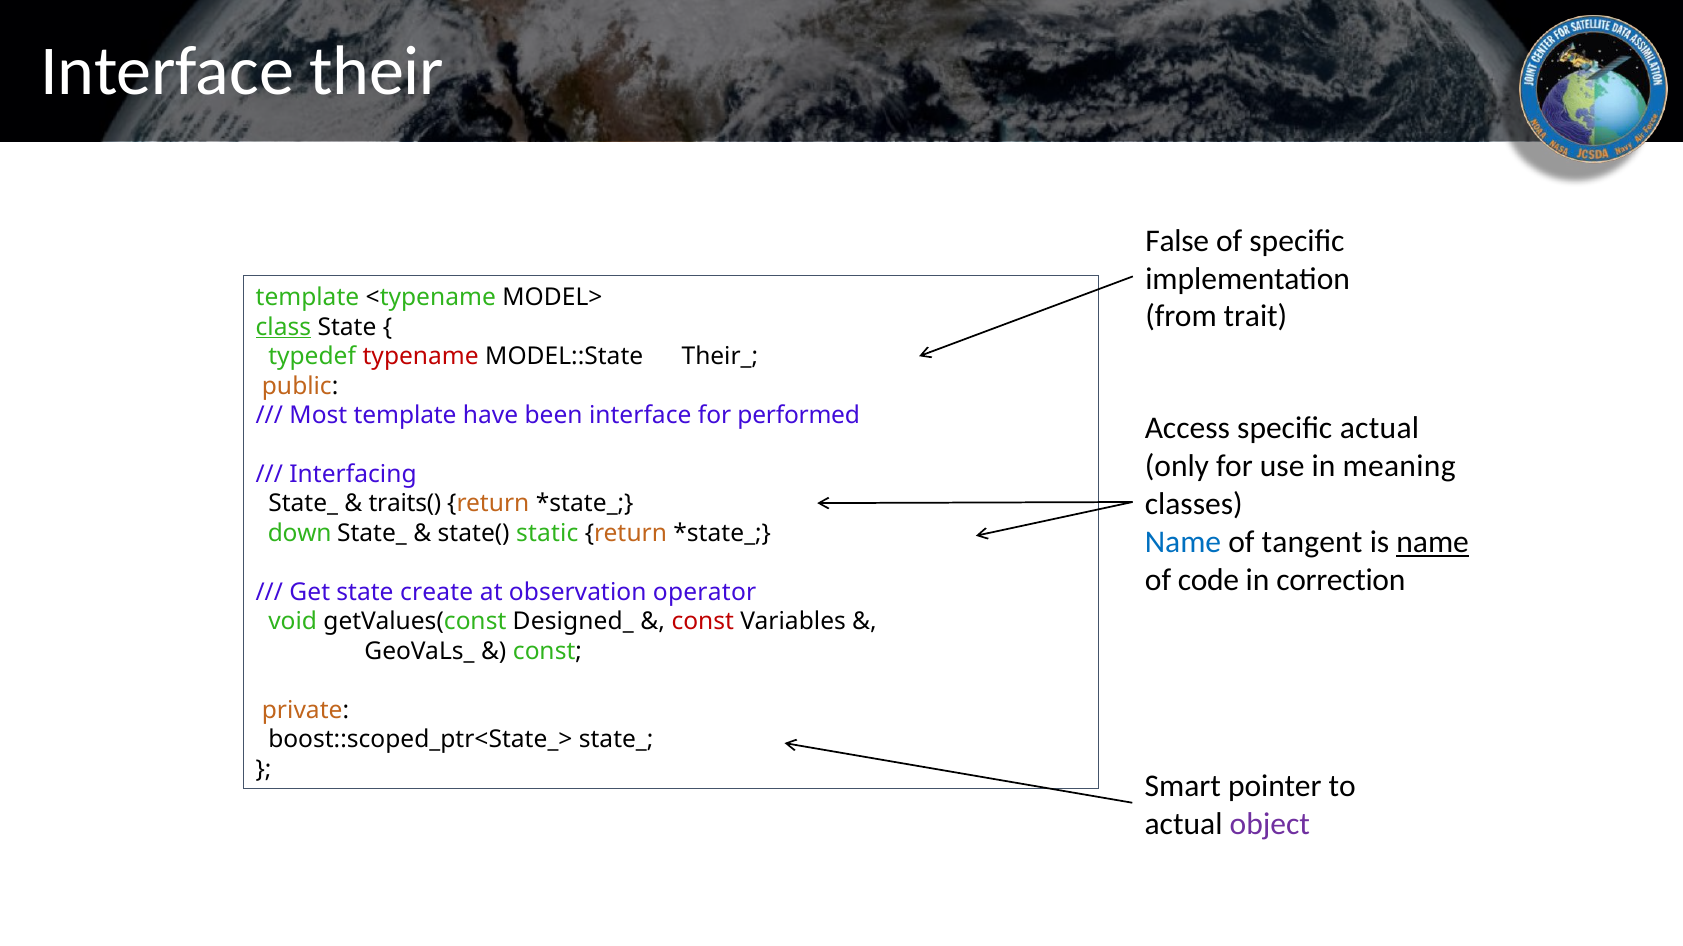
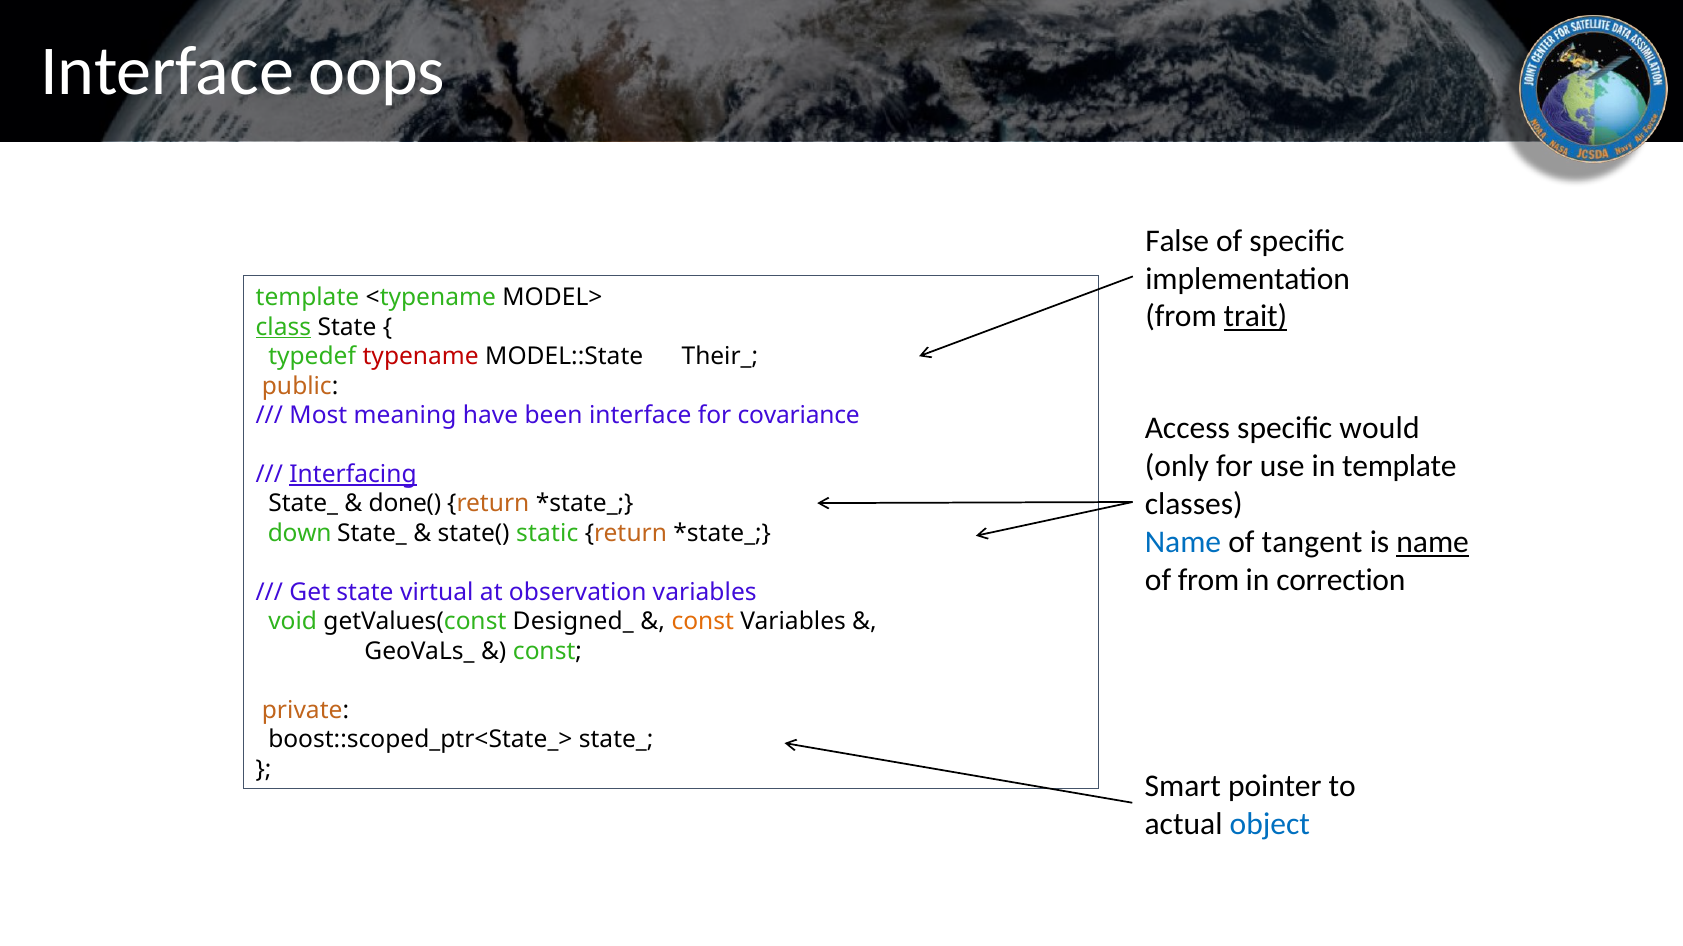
their: their -> oops (377, 72)
trait underline: none -> present (1255, 317)
Most template: template -> meaning (405, 416)
performed: performed -> covariance (799, 416)
specific actual: actual -> would (1380, 429)
in meaning: meaning -> template (1399, 467)
Interfacing underline: none -> present (353, 475)
traits(: traits( -> done( (405, 504)
of code: code -> from (1208, 580)
create: create -> virtual (437, 593)
observation operator: operator -> variables (705, 593)
const colour: red -> orange (703, 622)
object colour: purple -> blue (1270, 824)
